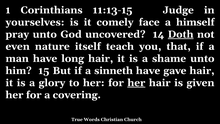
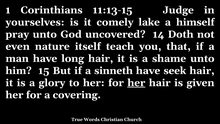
face: face -> lake (149, 22)
Doth underline: present -> none (181, 34)
gave: gave -> seek (175, 71)
